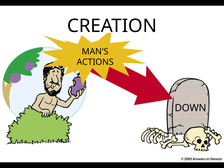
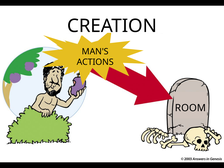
DOWN: DOWN -> ROOM (190, 108)
